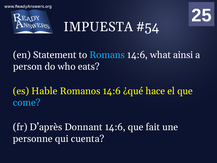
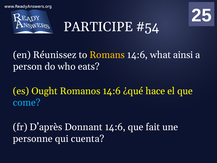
IMPUESTA: IMPUESTA -> PARTICIPE (98, 27)
Statement: Statement -> Réunissez (55, 55)
Romans colour: light blue -> yellow (107, 55)
Hable: Hable -> Ought (45, 91)
